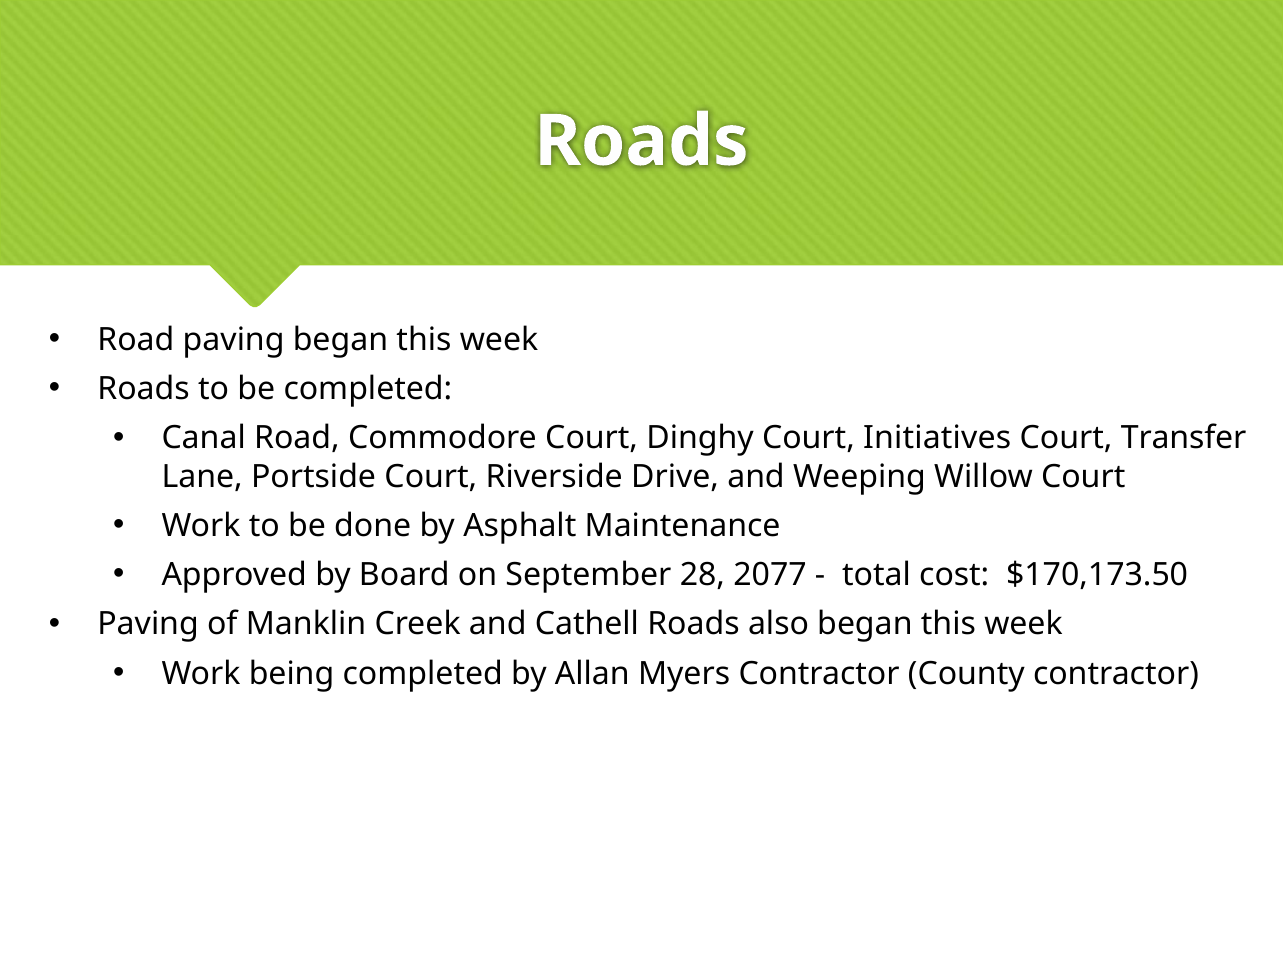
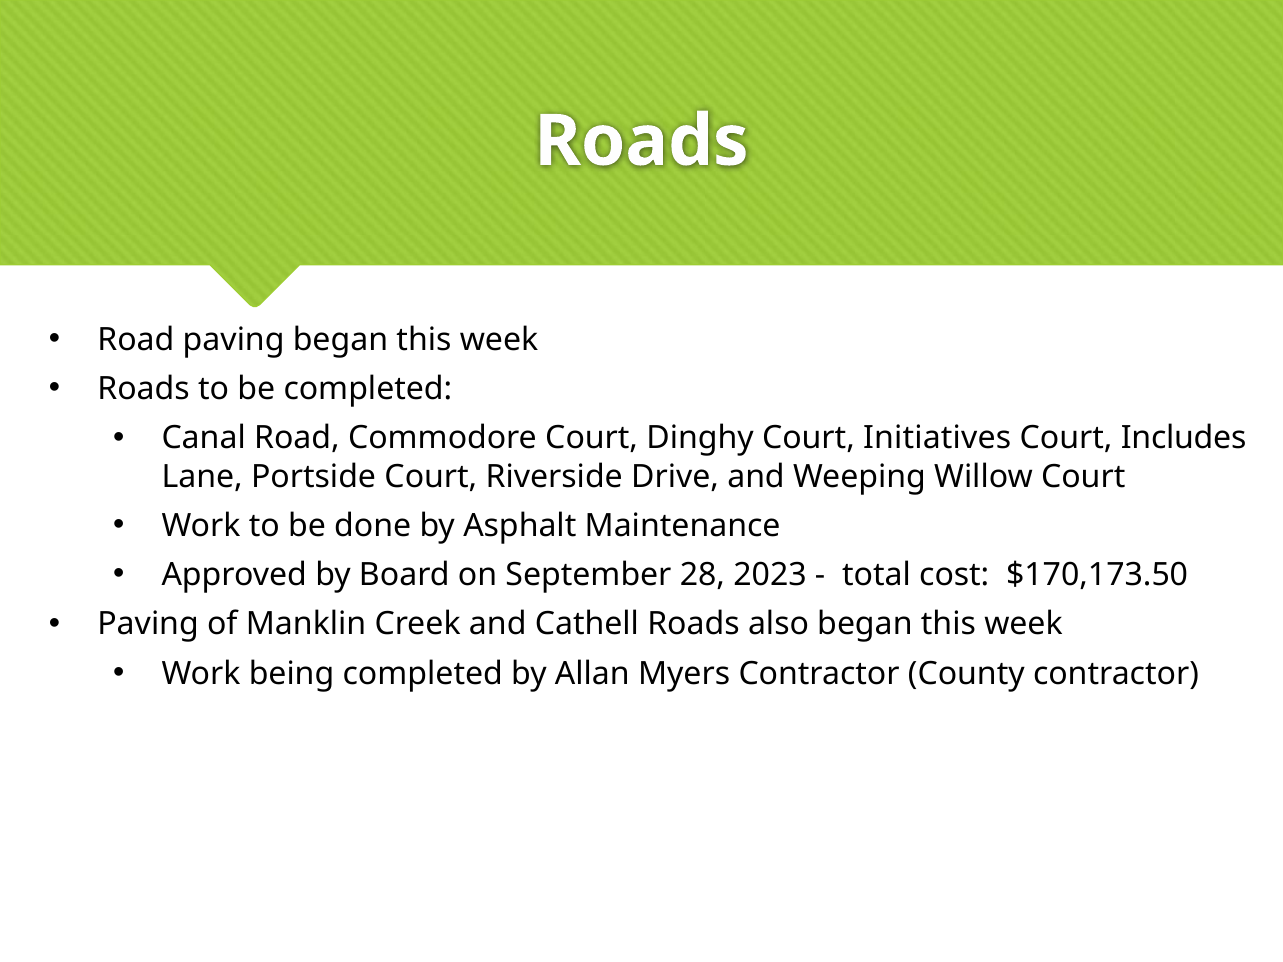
Transfer: Transfer -> Includes (1184, 438)
2077: 2077 -> 2023 (770, 575)
